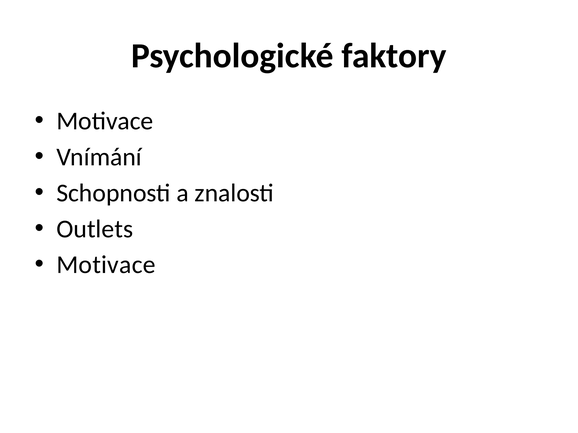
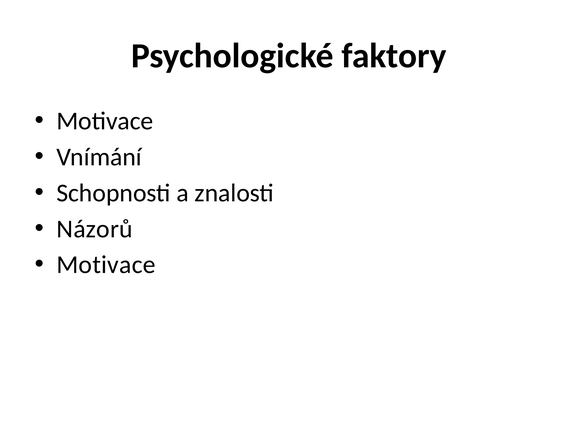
Outlets: Outlets -> Názorů (95, 229)
